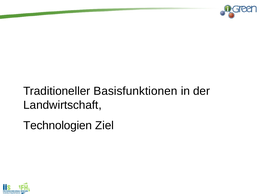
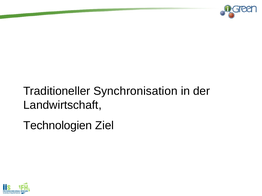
Basisfunktionen: Basisfunktionen -> Synchronisation (135, 91)
